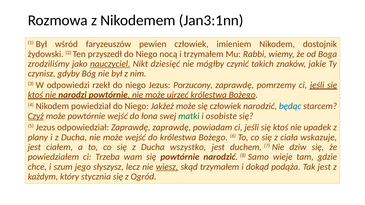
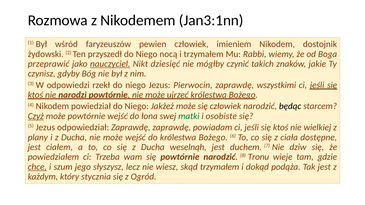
zrodziliśmy: zrodziliśmy -> przeprawić (49, 64)
Porzucony: Porzucony -> Pierwocin (193, 85)
pomrzemy: pomrzemy -> wszystkimi (276, 85)
będąc colour: blue -> black (290, 106)
upadek: upadek -> wielkiej (317, 128)
wskazuje: wskazuje -> dostępne (319, 137)
wszystko: wszystko -> weselnąh (188, 147)
Samo: Samo -> Tronu (258, 157)
chce underline: none -> present (37, 167)
wiesz underline: present -> none (167, 167)
